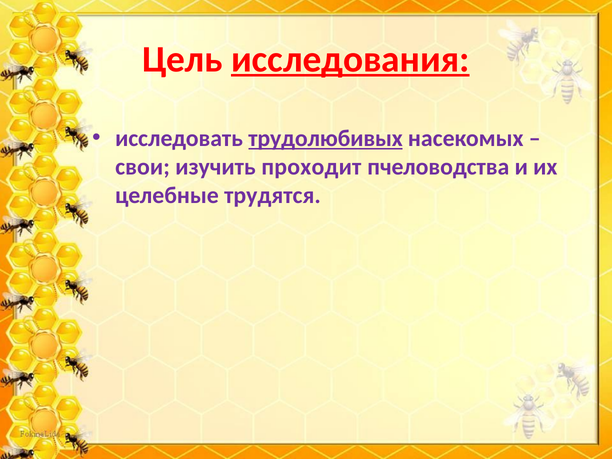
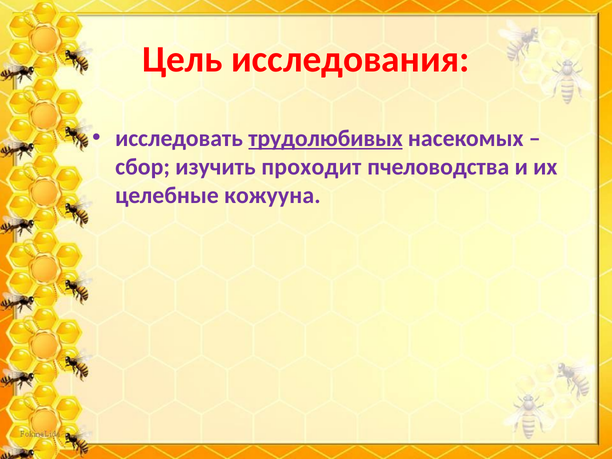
исследования underline: present -> none (350, 59)
свои: свои -> сбор (143, 167)
трудятся: трудятся -> кожууна (272, 195)
